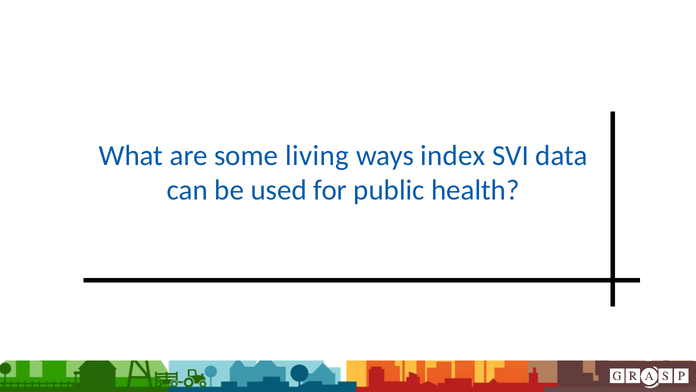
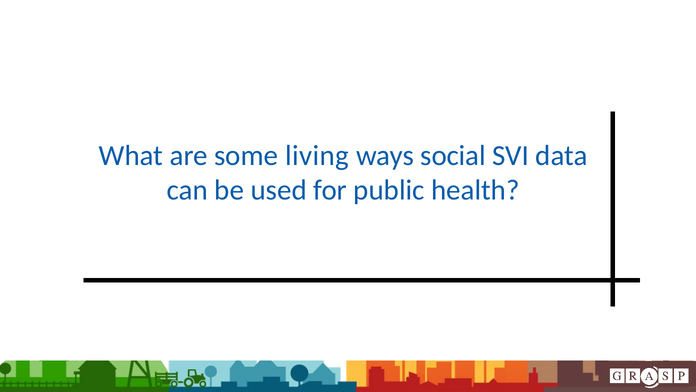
index: index -> social (453, 155)
